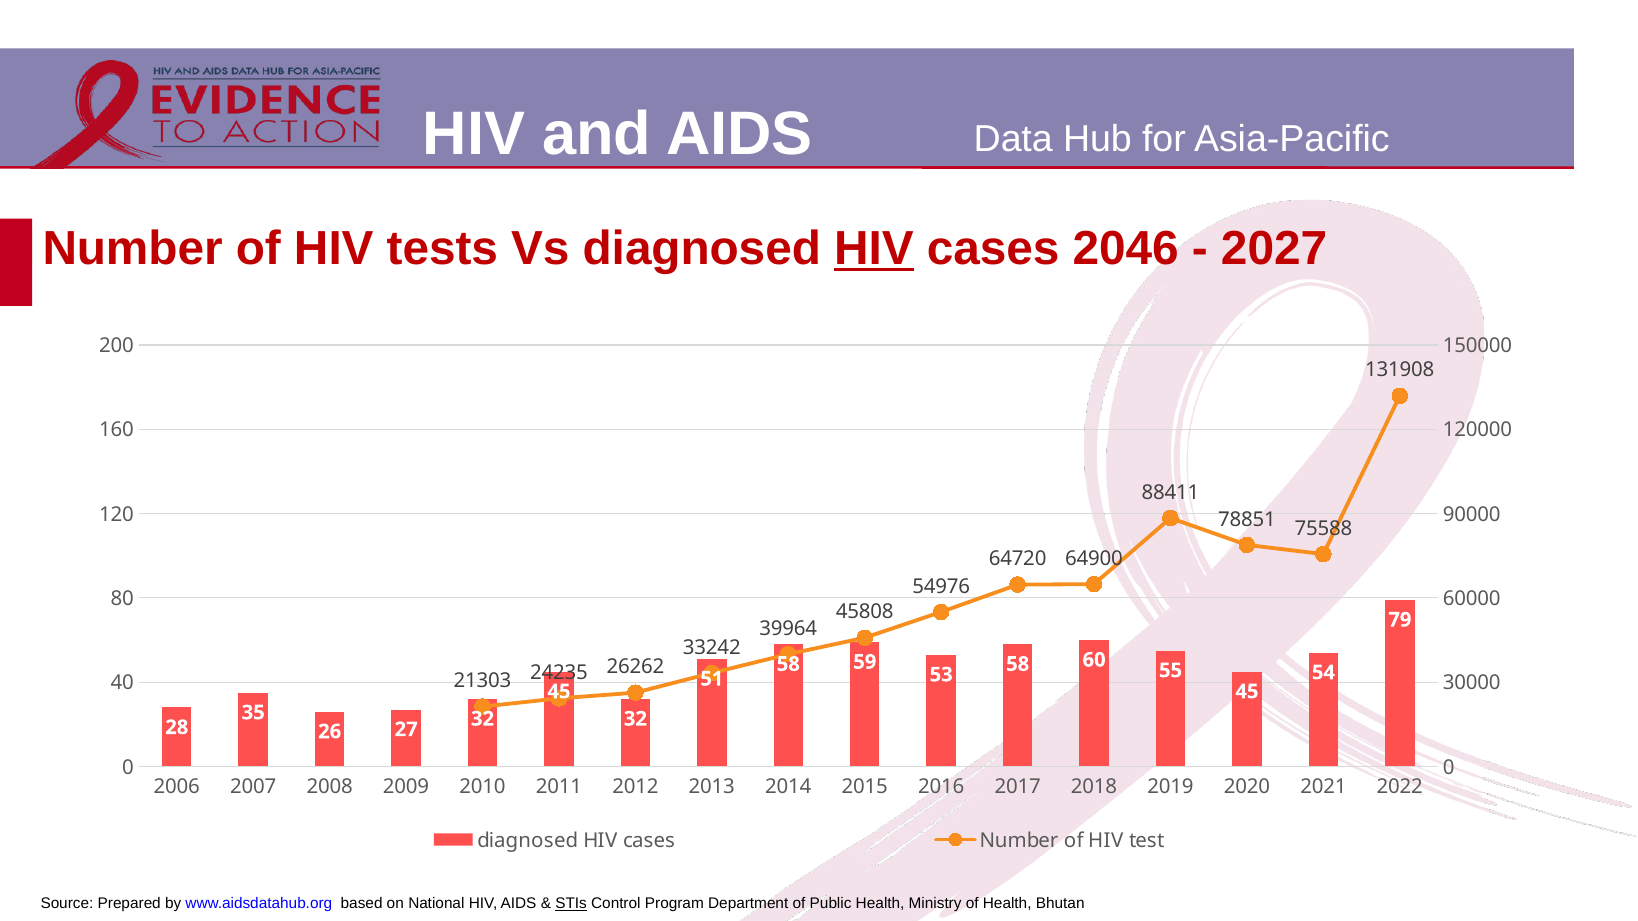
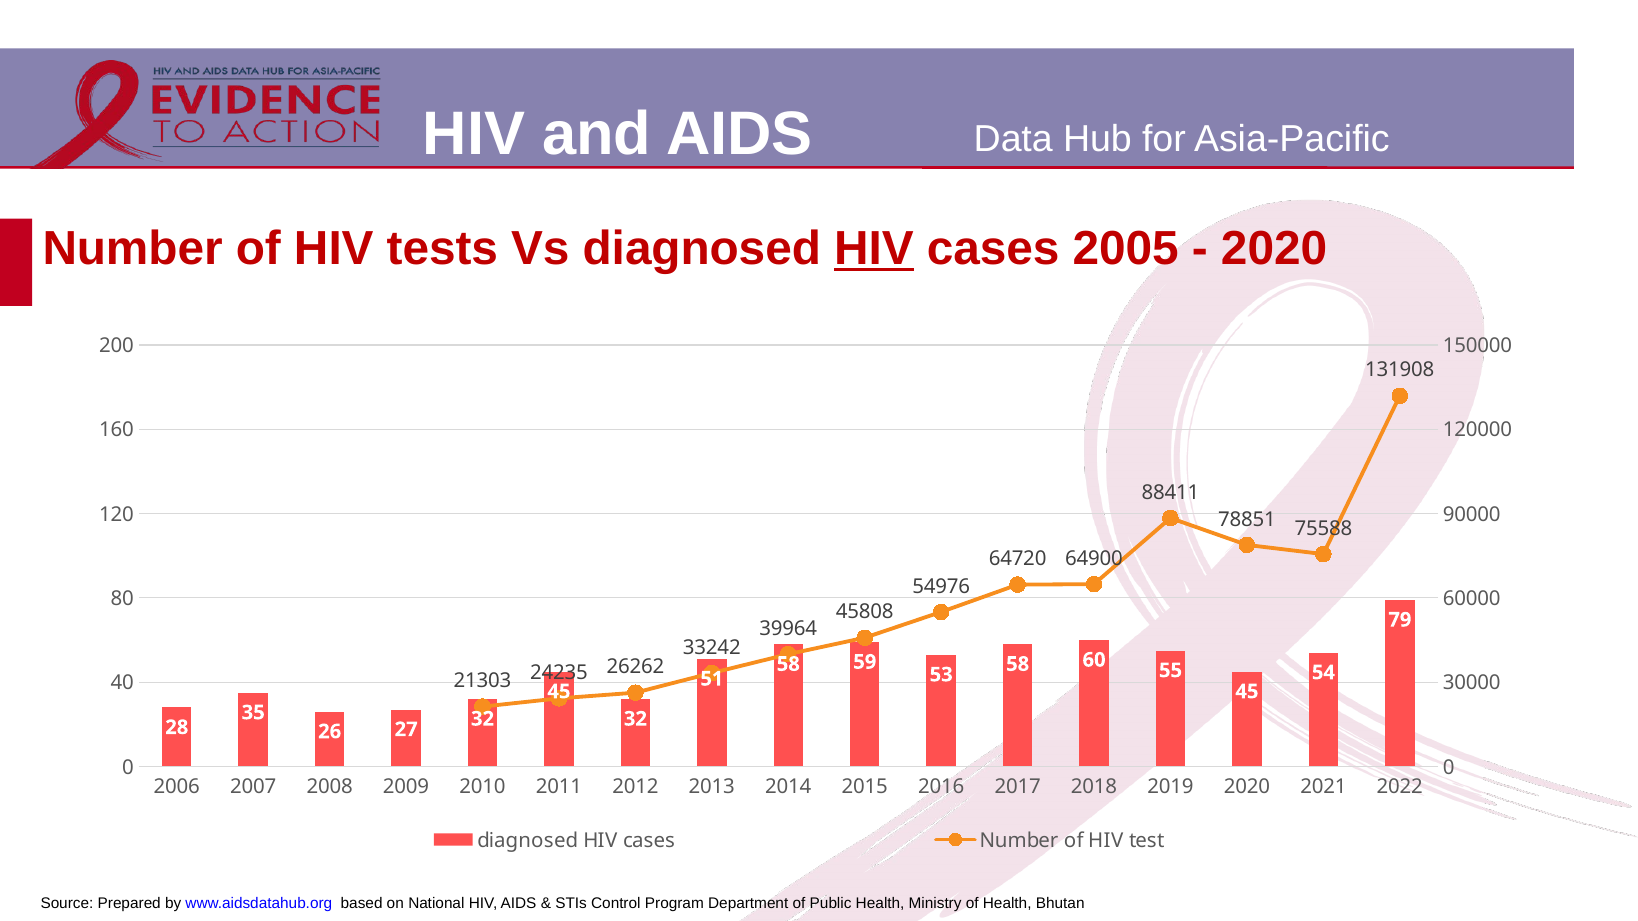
2046: 2046 -> 2005 (1126, 249)
2027: 2027 -> 2020 (1274, 249)
STIs underline: present -> none (571, 904)
